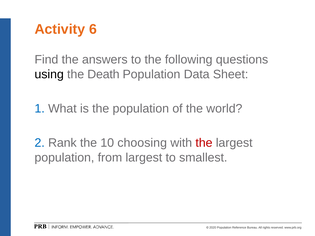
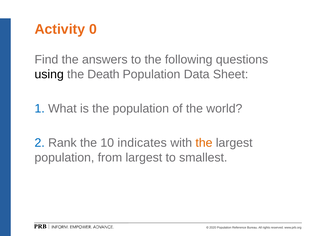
6: 6 -> 0 (93, 29)
choosing: choosing -> indicates (142, 143)
the colour: red -> orange (204, 143)
